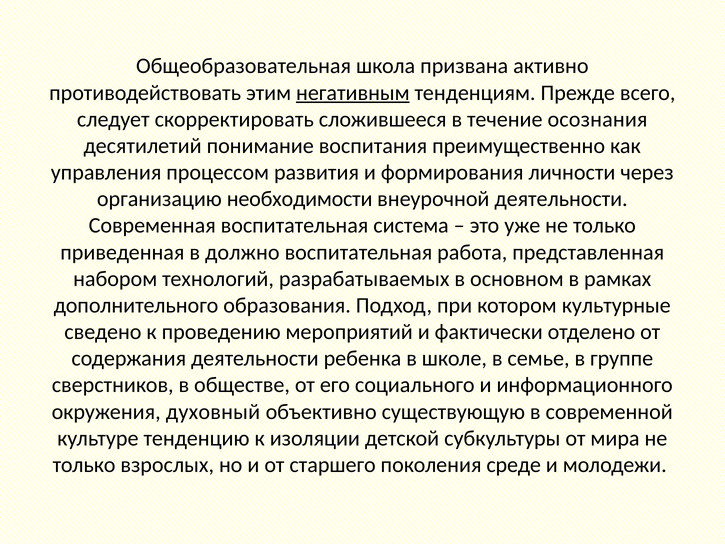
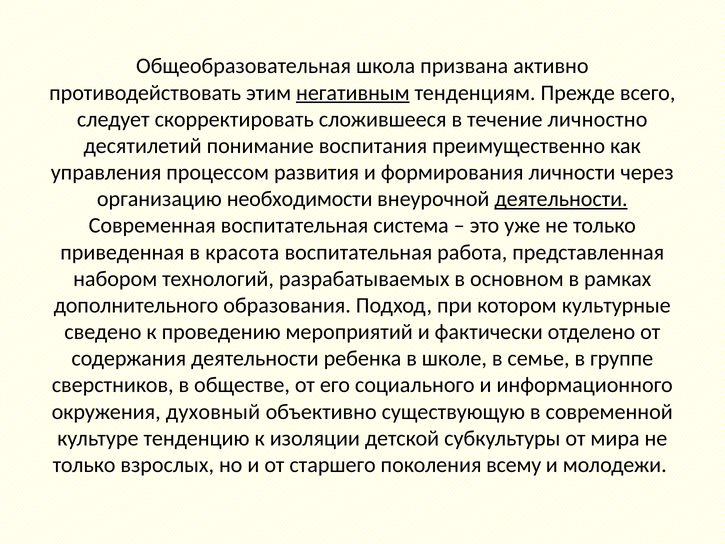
осознания: осознания -> личностно (597, 119)
деятельности underline: none -> present (561, 199)
должно: должно -> красота (242, 252)
среде: среде -> всему (514, 465)
